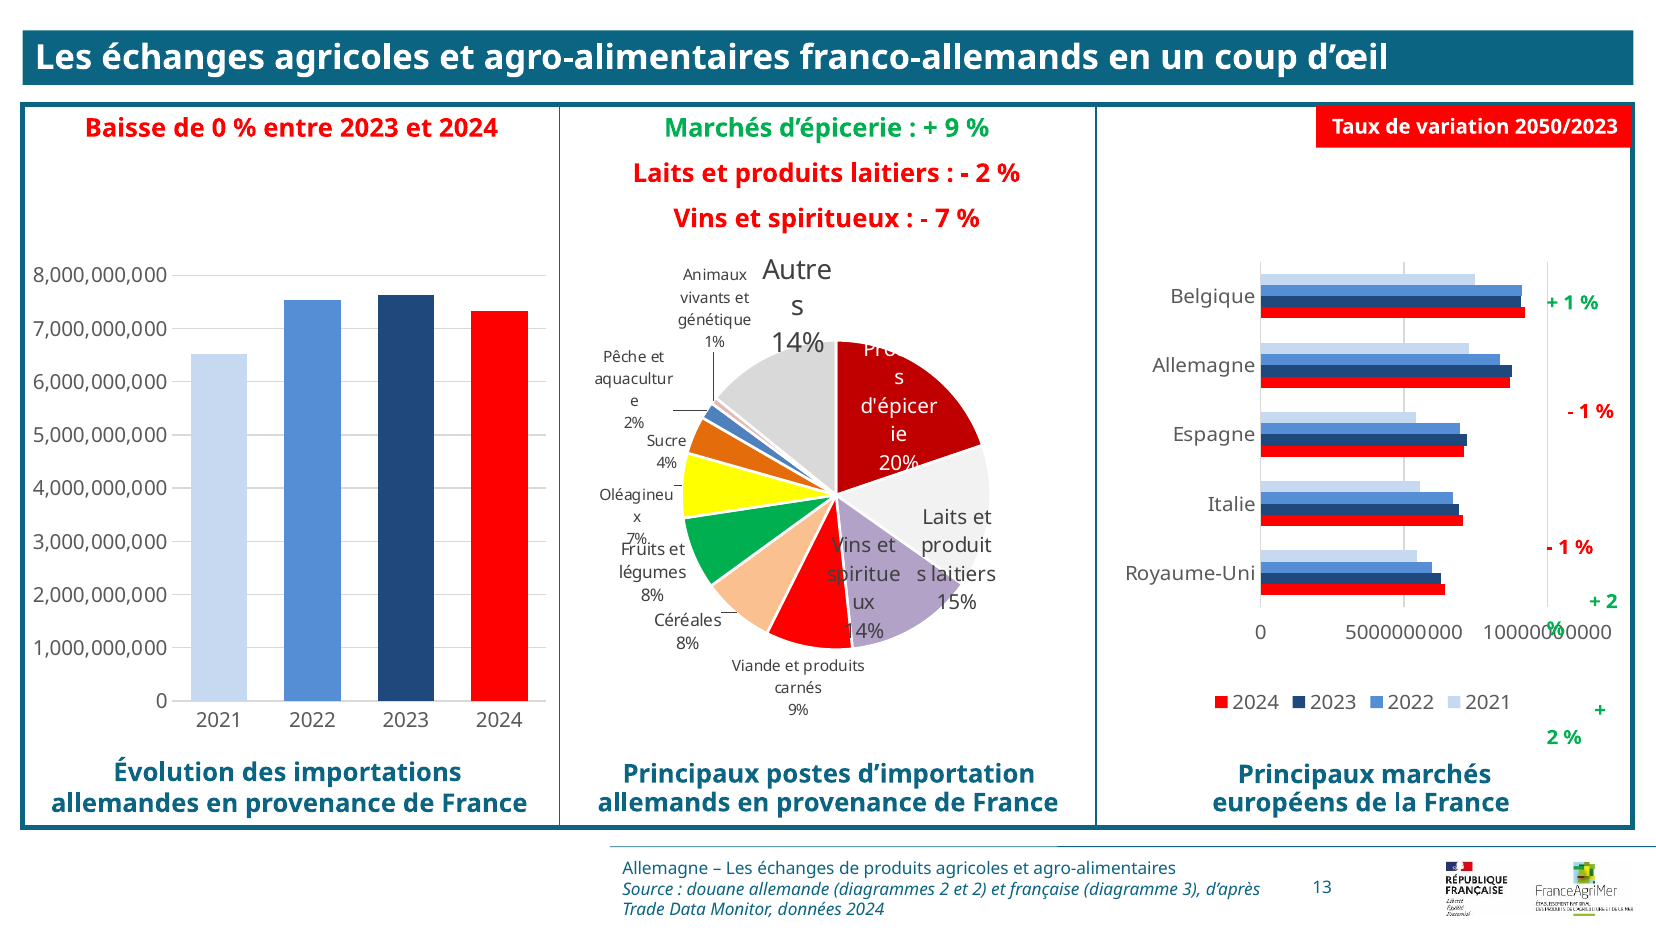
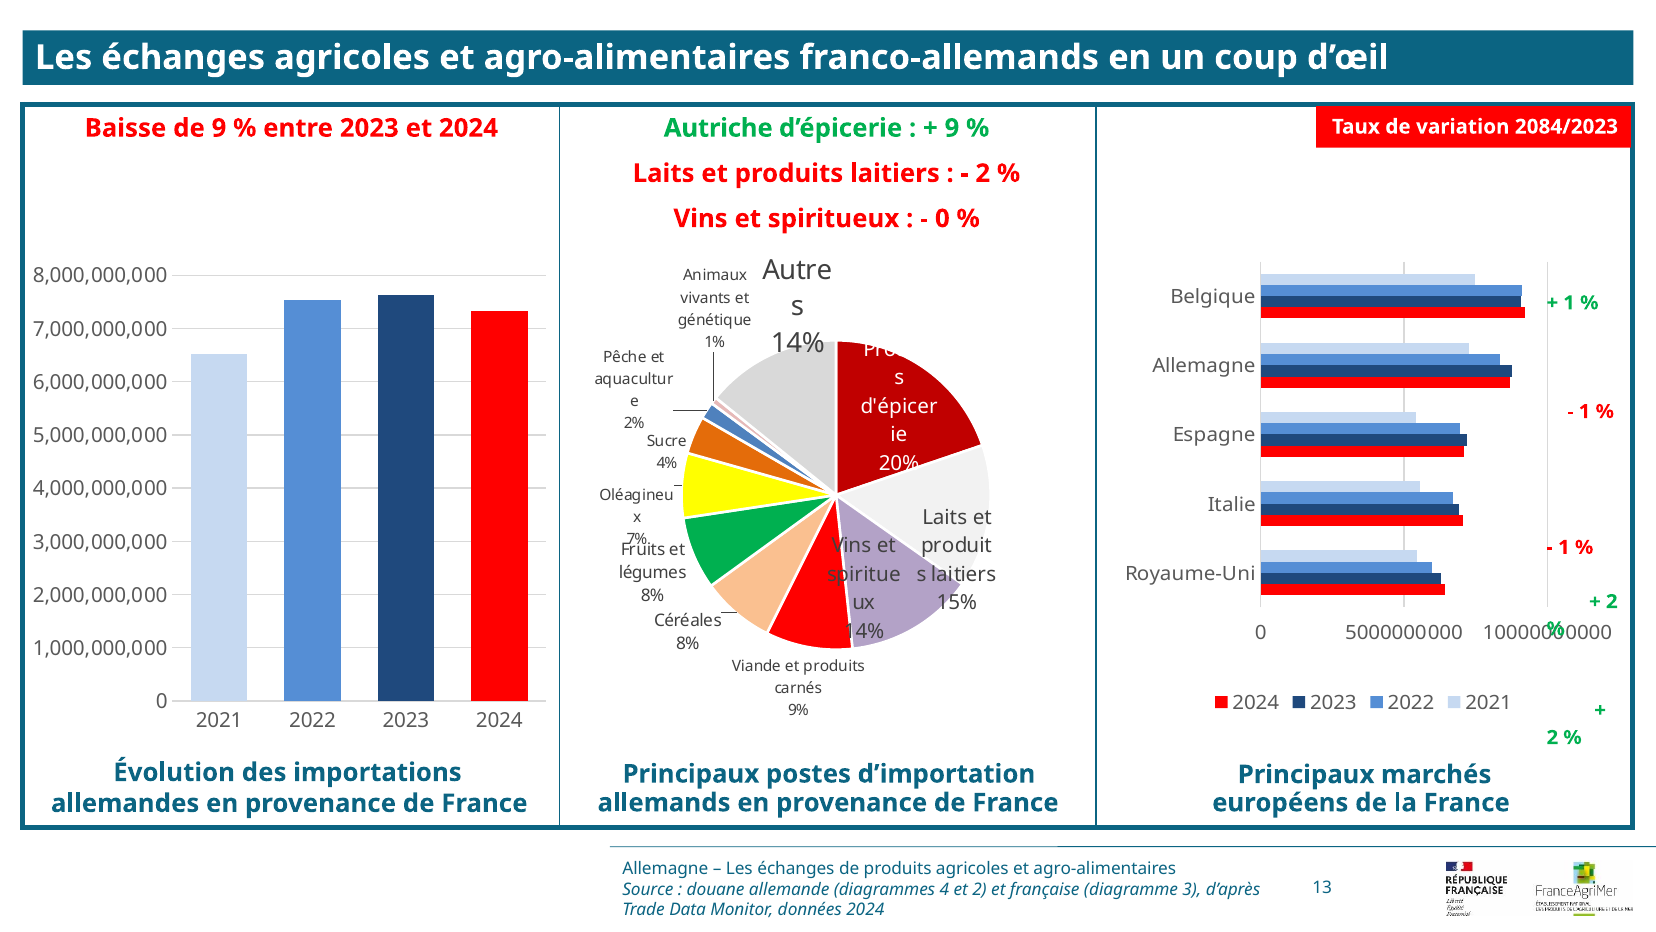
2050/2023: 2050/2023 -> 2084/2023 (1566, 127)
de 0: 0 -> 9 (219, 128)
2024 Marchés: Marchés -> Autriche (718, 128)
7: 7 -> 0 (942, 219)
diagrammes 2: 2 -> 4 (945, 889)
